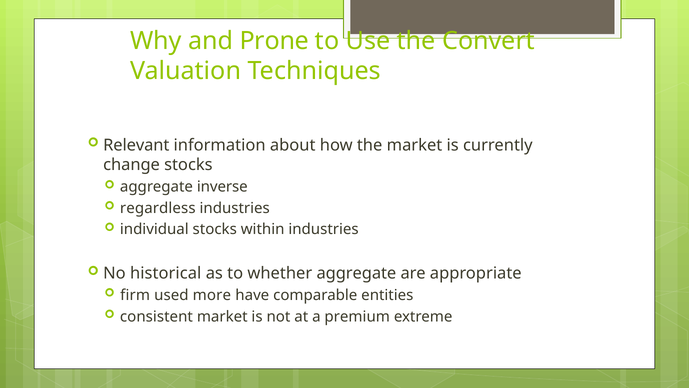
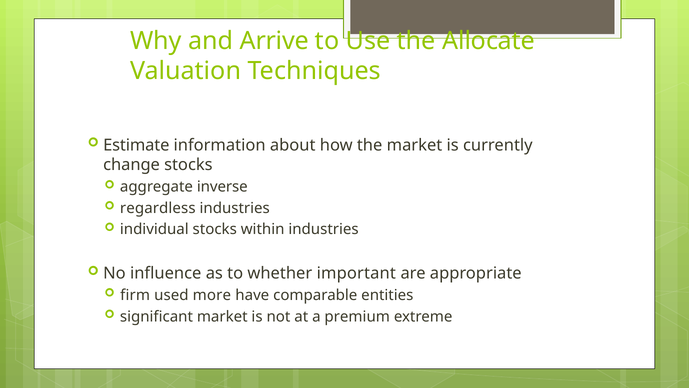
Prone: Prone -> Arrive (274, 41)
Convert: Convert -> Allocate (489, 41)
Relevant: Relevant -> Estimate (136, 145)
historical: historical -> influence (166, 273)
whether aggregate: aggregate -> important (356, 273)
consistent: consistent -> significant (156, 316)
